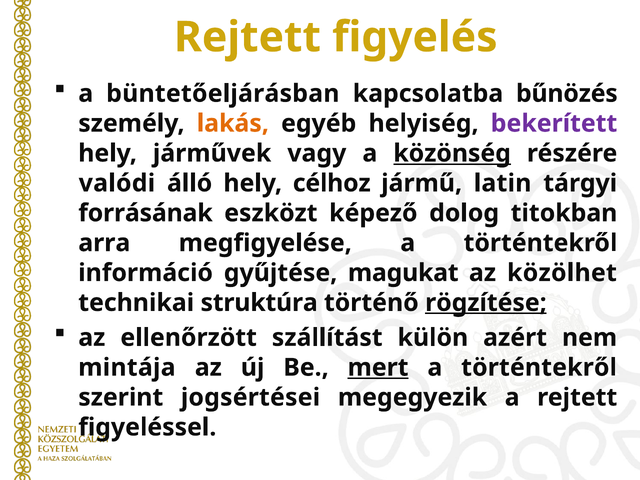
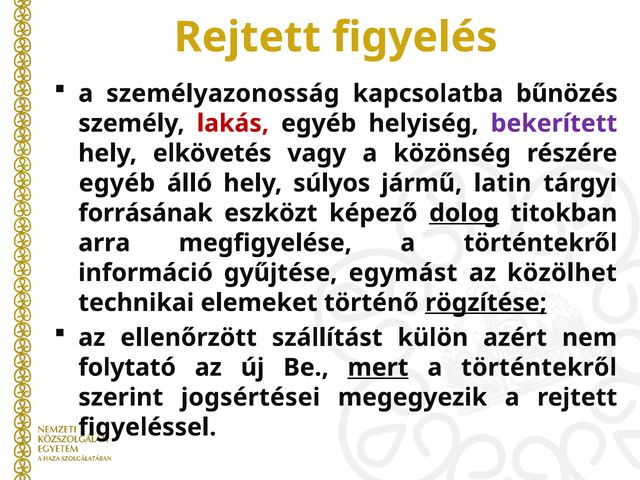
büntetőeljárásban: büntetőeljárásban -> személyazonosság (223, 94)
lakás colour: orange -> red (233, 123)
járművek: járművek -> elkövetés (212, 153)
közönség underline: present -> none (452, 153)
valódi: valódi -> egyéb (117, 183)
célhoz: célhoz -> súlyos (332, 183)
dolog underline: none -> present (464, 213)
magukat: magukat -> egymást (403, 273)
struktúra: struktúra -> elemeket (259, 303)
mintája: mintája -> folytató (127, 367)
